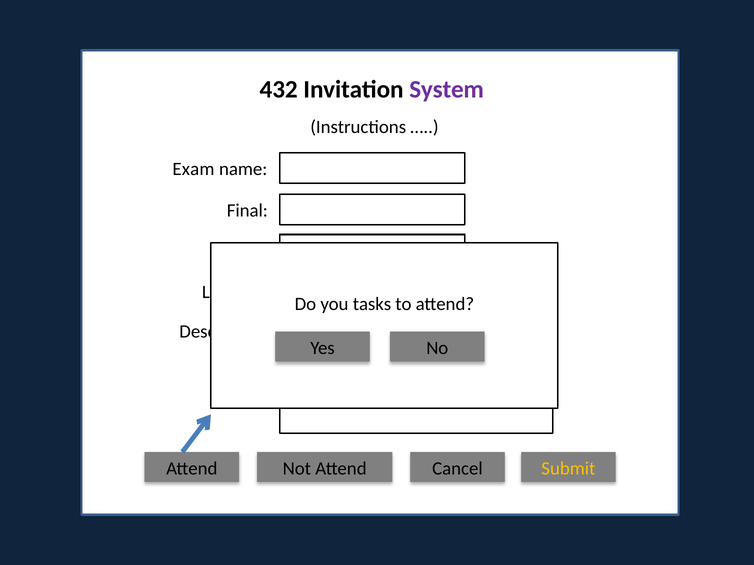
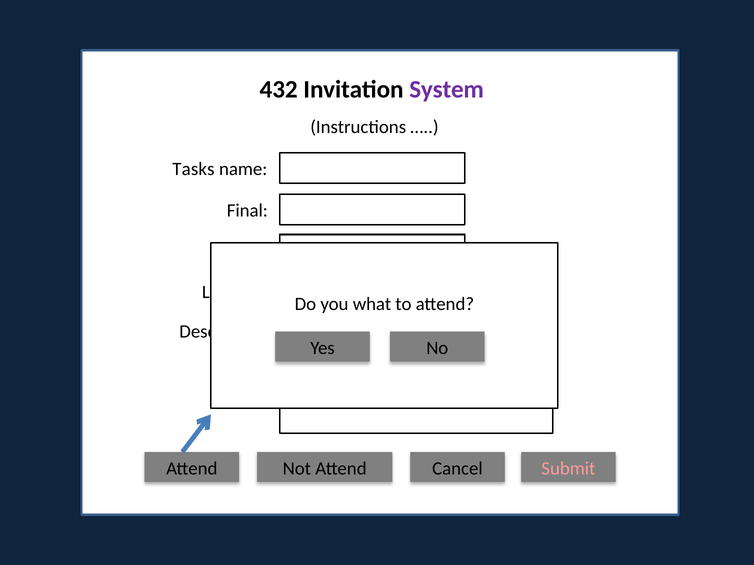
Exam: Exam -> Tasks (193, 169)
tasks: tasks -> what (372, 304)
Submit colour: yellow -> pink (568, 469)
